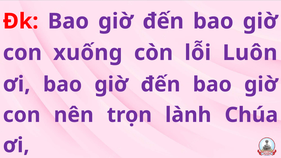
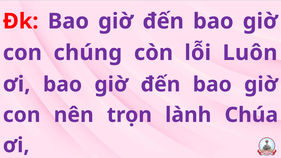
xuống: xuống -> chúng (88, 53)
